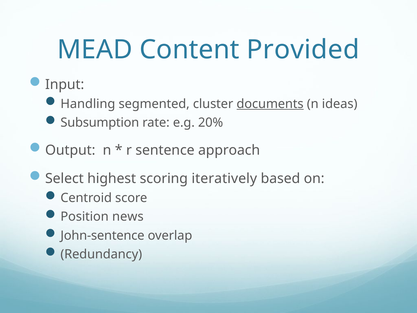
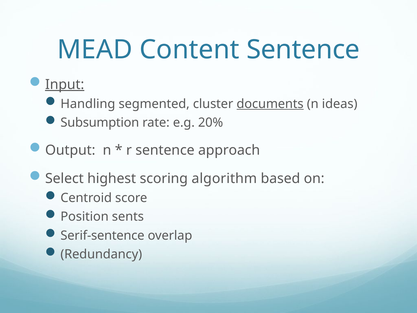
Content Provided: Provided -> Sentence (303, 50)
Input underline: none -> present (65, 84)
iteratively: iteratively -> algorithm (224, 178)
news: news -> sents (128, 217)
John-sentence: John-sentence -> Serif-sentence (103, 235)
